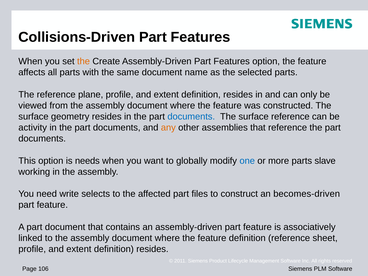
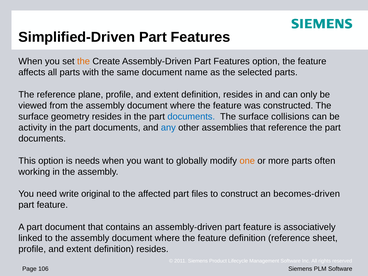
Collisions-Driven: Collisions-Driven -> Simplified-Driven (77, 37)
surface reference: reference -> collisions (290, 117)
any colour: orange -> blue (168, 128)
one colour: blue -> orange (247, 161)
slave: slave -> often (325, 161)
selects: selects -> original (96, 194)
